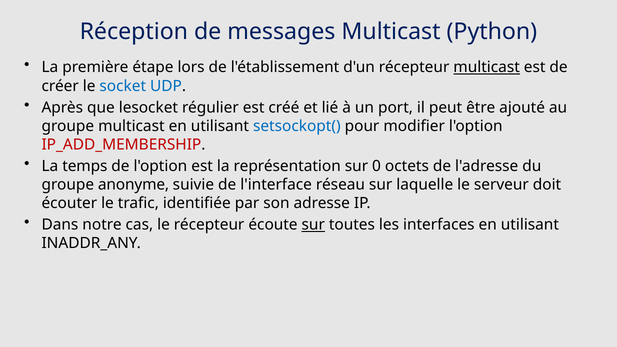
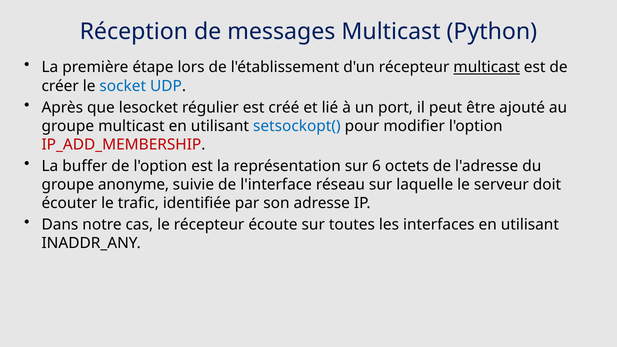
temps: temps -> buffer (85, 166)
0: 0 -> 6 (377, 166)
sur underline: present -> none (313, 225)
